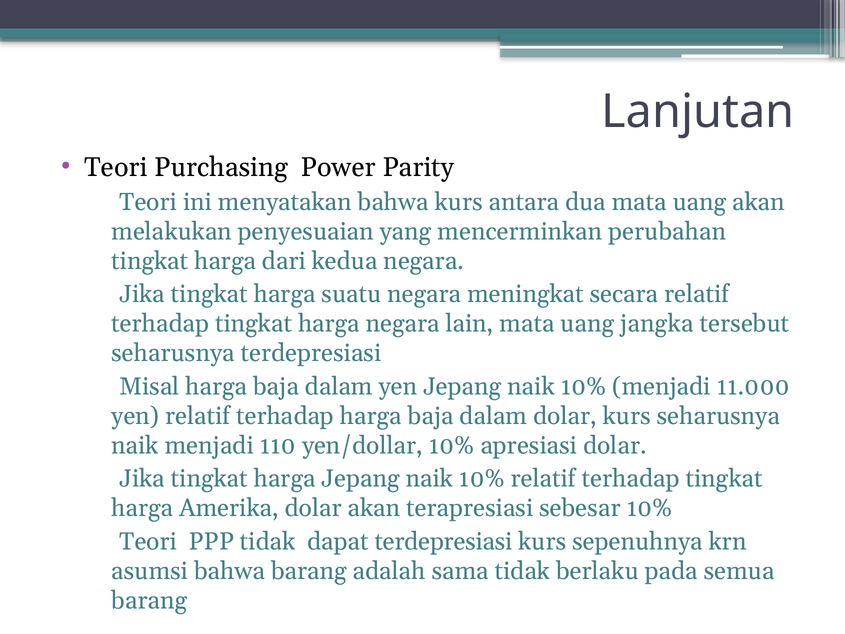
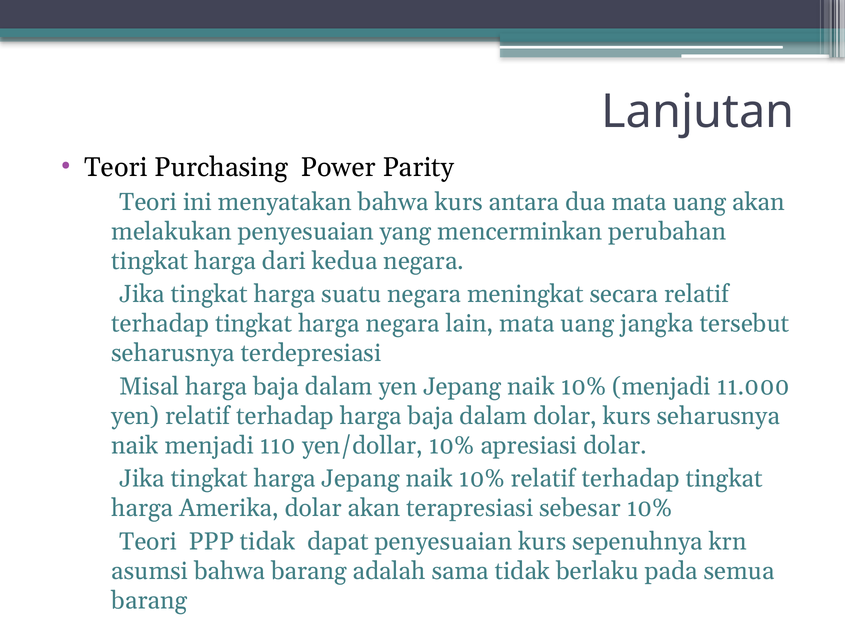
dapat terdepresiasi: terdepresiasi -> penyesuaian (443, 541)
